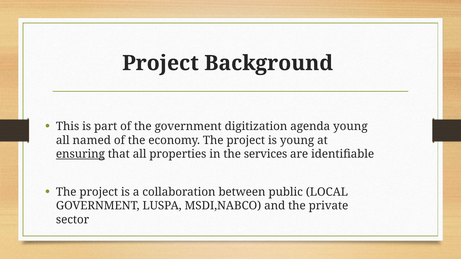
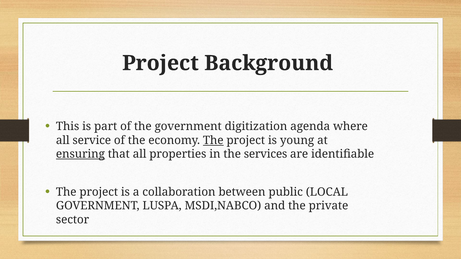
agenda young: young -> where (350, 127)
named: named -> service (92, 140)
The underline: none -> present (213, 140)
